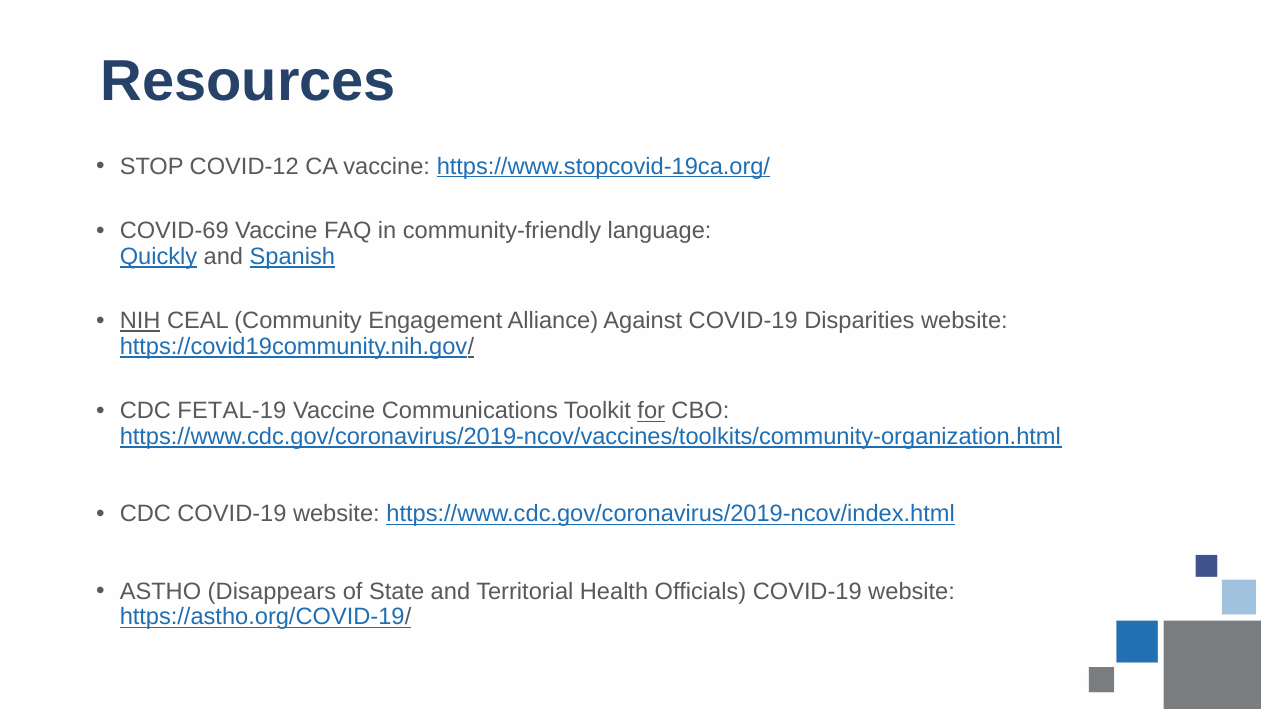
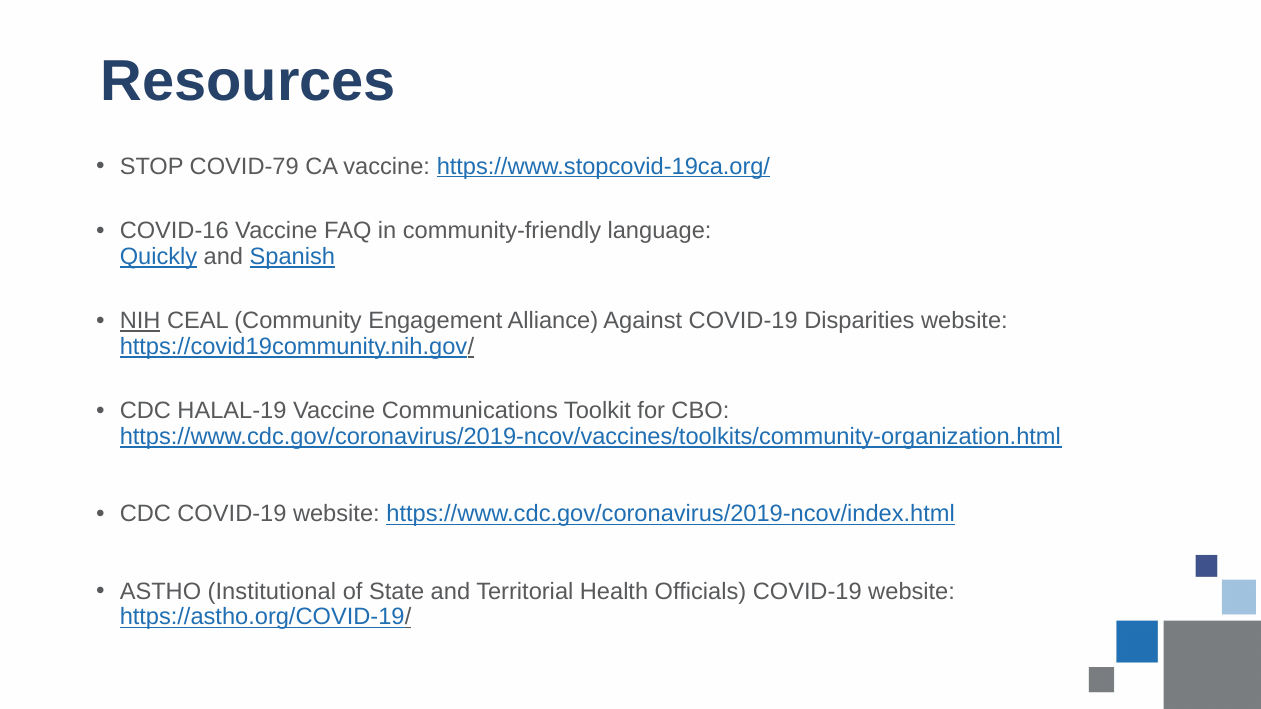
COVID-12: COVID-12 -> COVID-79 (244, 166)
COVID-69: COVID-69 -> COVID-16 (174, 231)
FETAL-19: FETAL-19 -> HALAL-19 (232, 411)
for underline: present -> none (651, 411)
Disappears: Disappears -> Institutional (272, 592)
